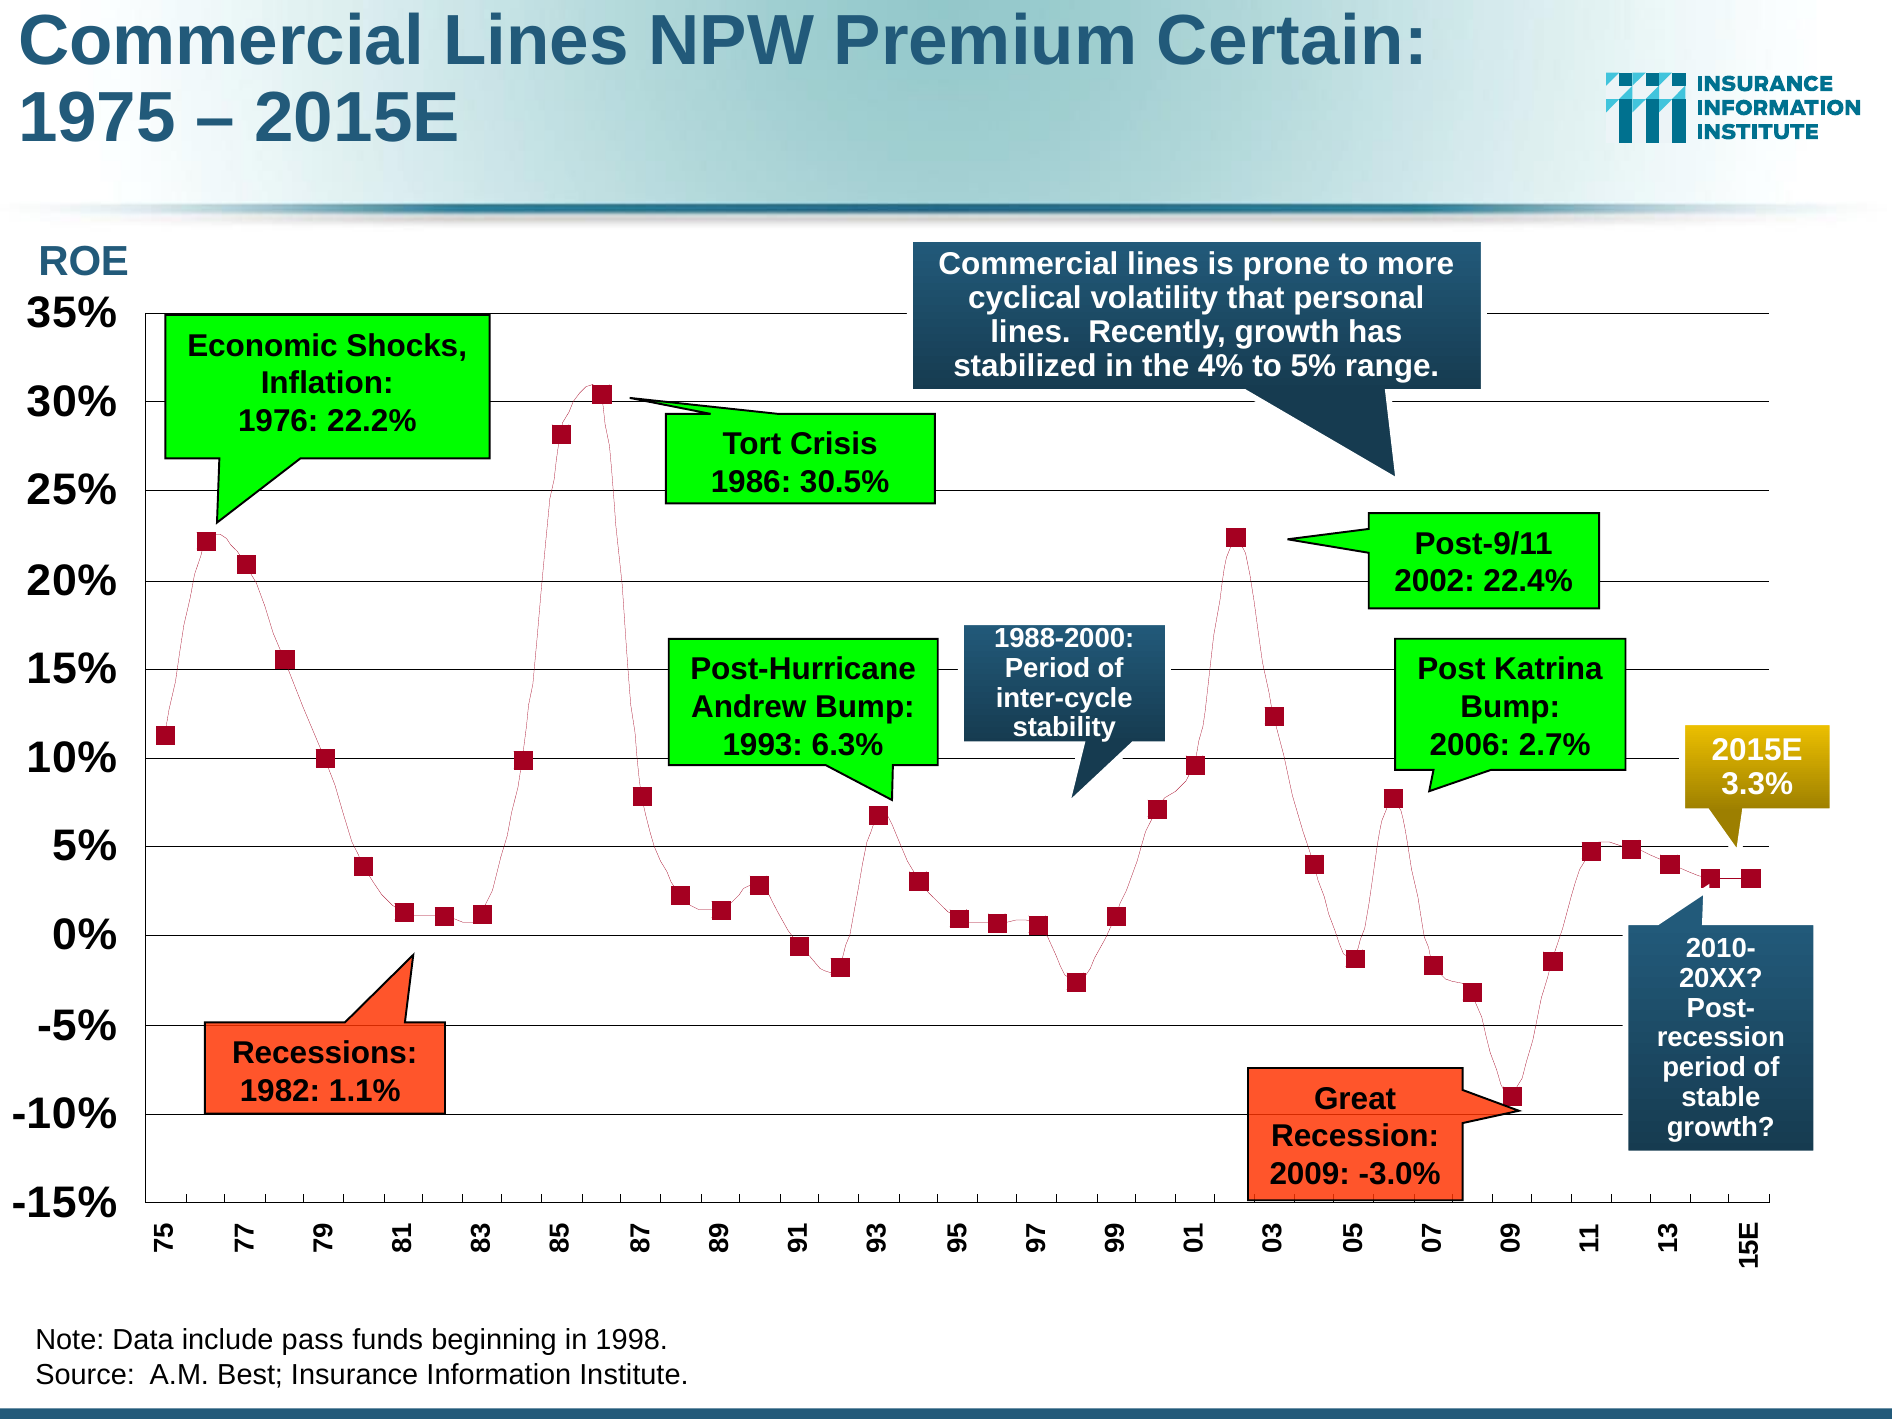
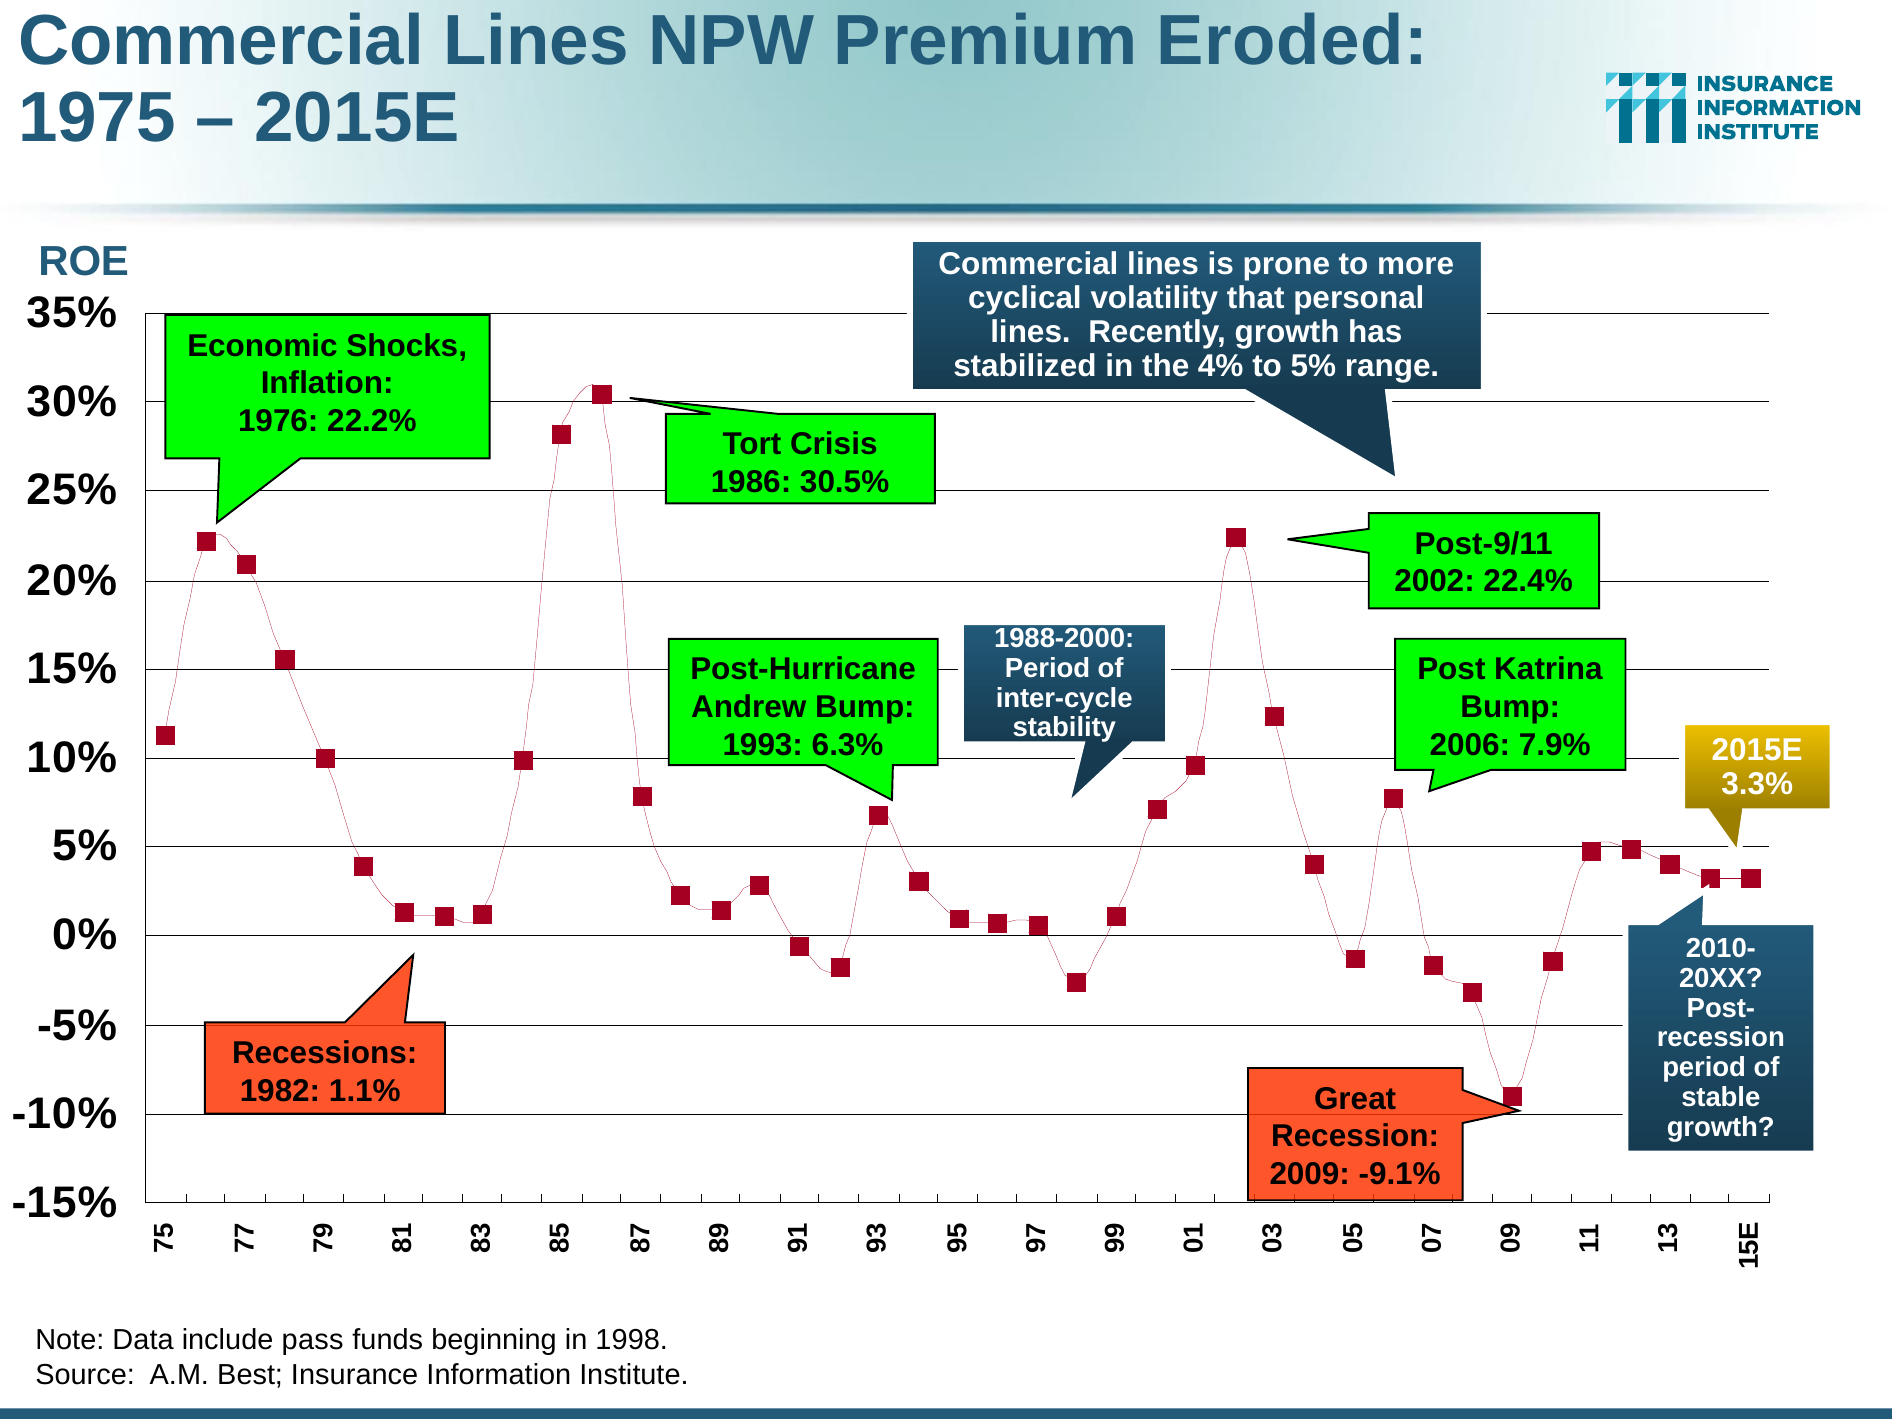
Certain: Certain -> Eroded (1293, 41)
2.7%: 2.7% -> 7.9% (1555, 745)
-3.0%: -3.0% -> -9.1% (1400, 1174)
